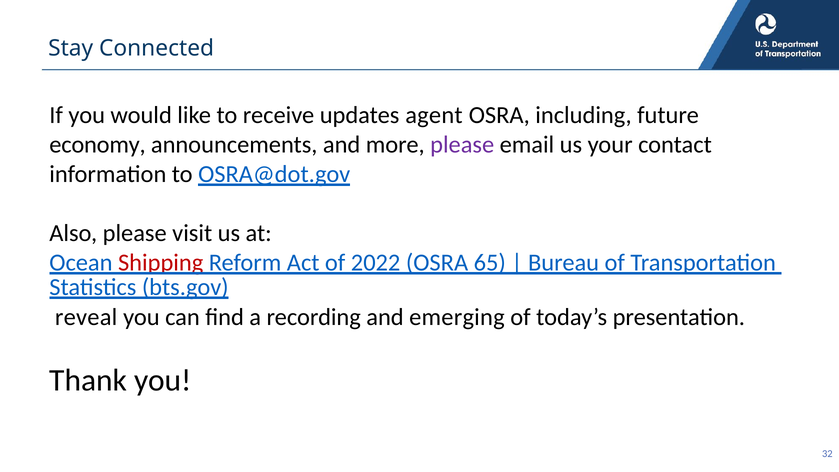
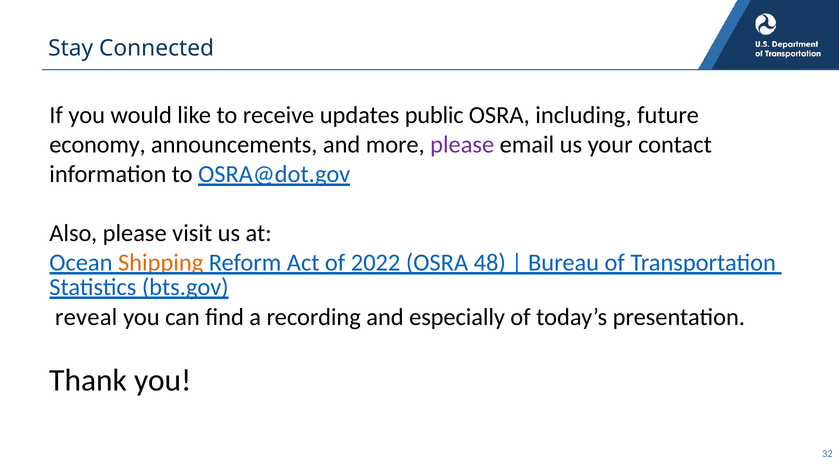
agent: agent -> public (434, 115)
Shipping colour: red -> orange (161, 263)
65: 65 -> 48 (490, 263)
emerging: emerging -> especially (457, 317)
